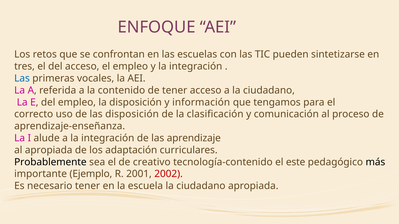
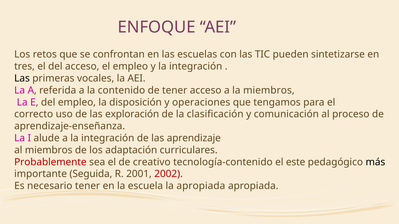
Las colour: blue -> black (22, 78)
a la ciudadano: ciudadano -> miembros (269, 90)
información: información -> operaciones (201, 102)
las disposición: disposición -> exploración (132, 114)
al apropiada: apropiada -> miembros (49, 150)
Probablemente colour: black -> red (50, 162)
Ejemplo: Ejemplo -> Seguida (91, 174)
escuela la ciudadano: ciudadano -> apropiada (201, 186)
